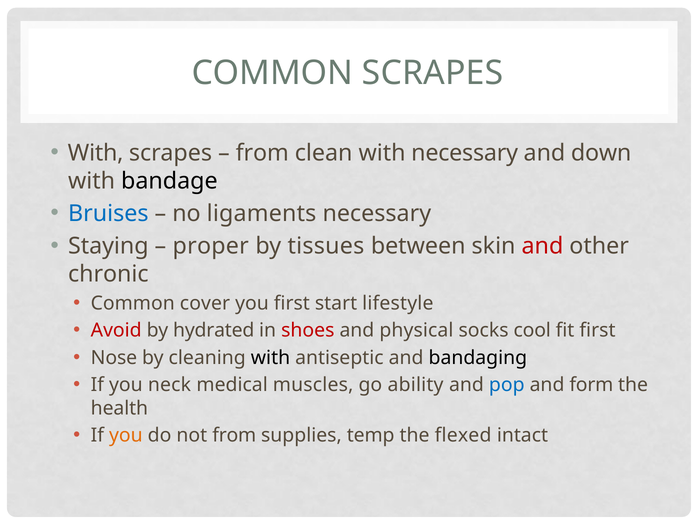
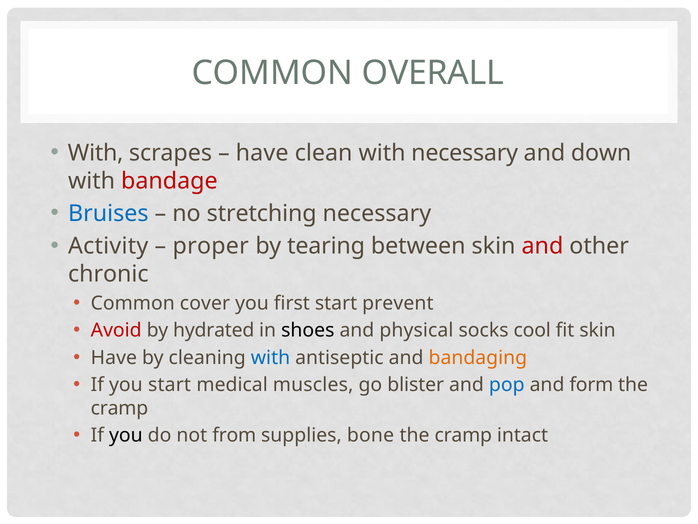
COMMON SCRAPES: SCRAPES -> OVERALL (433, 73)
from: from -> have (262, 153)
bandage colour: black -> red (169, 181)
ligaments: ligaments -> stretching (262, 213)
Staying: Staying -> Activity (108, 246)
tissues: tissues -> tearing (326, 246)
lifestyle: lifestyle -> prevent (398, 303)
shoes colour: red -> black (308, 330)
fit first: first -> skin (598, 330)
Nose: Nose -> Have (114, 357)
with colour: black -> blue (270, 357)
bandaging colour: black -> orange (478, 357)
you neck: neck -> start (170, 385)
ability: ability -> blister (416, 385)
health: health -> cramp (119, 408)
you colour: orange -> black (126, 435)
temp: temp -> bone (370, 435)
flexed: flexed -> cramp (463, 435)
